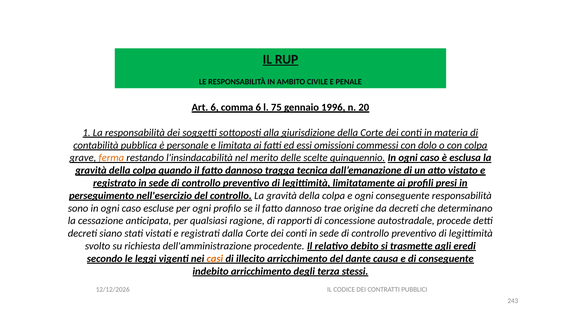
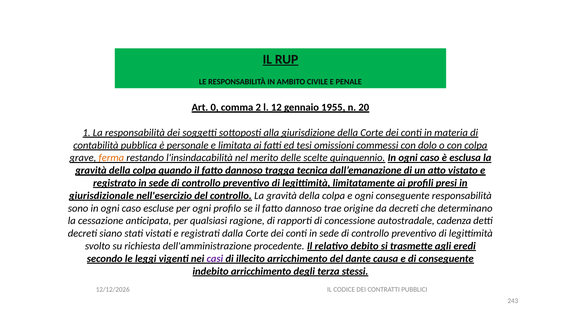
Art 6: 6 -> 0 (215, 108)
comma 6: 6 -> 2 (258, 108)
75: 75 -> 12 (276, 108)
1996: 1996 -> 1955 (333, 108)
essi: essi -> tesi (304, 146)
perseguimento: perseguimento -> giurisdizionale (101, 196)
procede: procede -> cadenza (454, 221)
casi colour: orange -> purple (215, 259)
